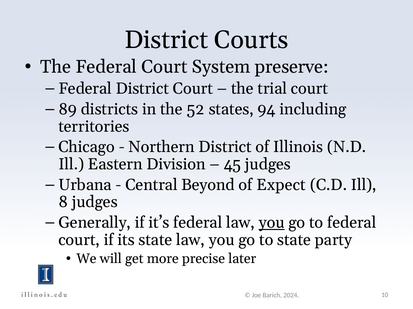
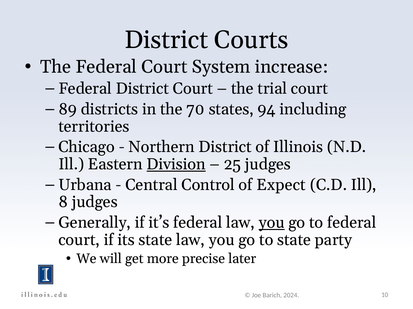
preserve: preserve -> increase (292, 67)
52: 52 -> 70 (196, 109)
Division underline: none -> present (176, 165)
45: 45 -> 25 (232, 165)
Beyond: Beyond -> Control (208, 185)
